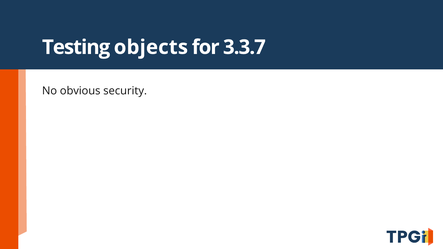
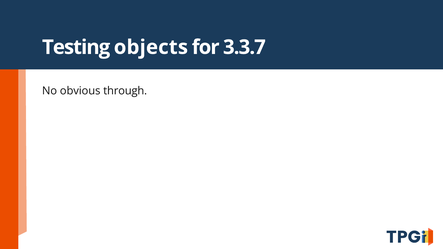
security: security -> through (125, 91)
